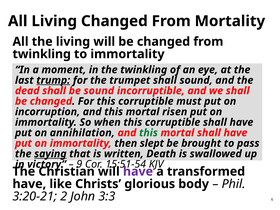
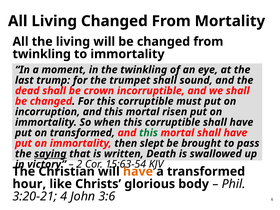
trump underline: present -> none (53, 80)
be sound: sound -> crown (99, 91)
on annihilation: annihilation -> transformed (82, 133)
9: 9 -> 2 (79, 164)
15:51-54: 15:51-54 -> 15:63-54 (126, 164)
have colour: purple -> orange (138, 171)
have: have -> hour (29, 184)
2: 2 -> 4 (64, 196)
3:3: 3:3 -> 3:6 (107, 196)
